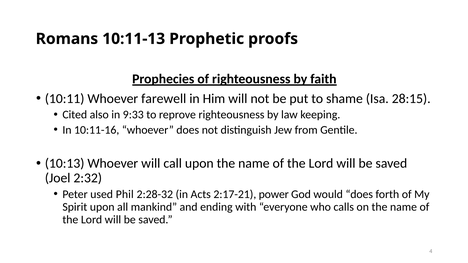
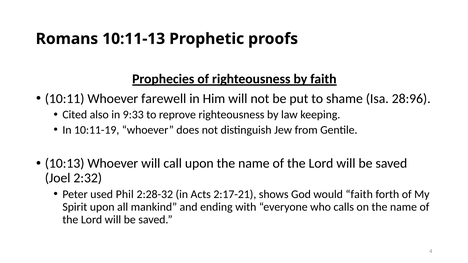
28:15: 28:15 -> 28:96 (411, 99)
10:11-16: 10:11-16 -> 10:11-19 (97, 130)
power: power -> shows (274, 194)
would does: does -> faith (359, 194)
